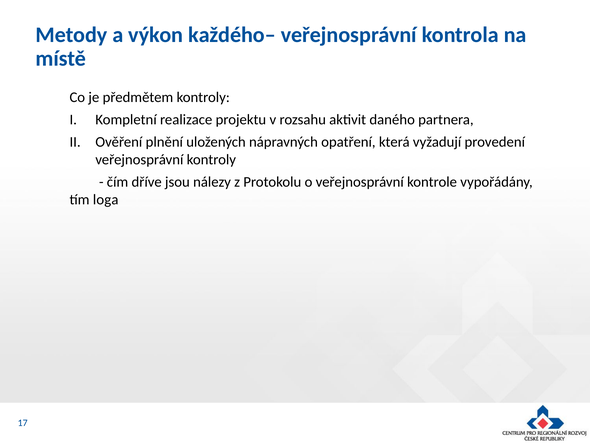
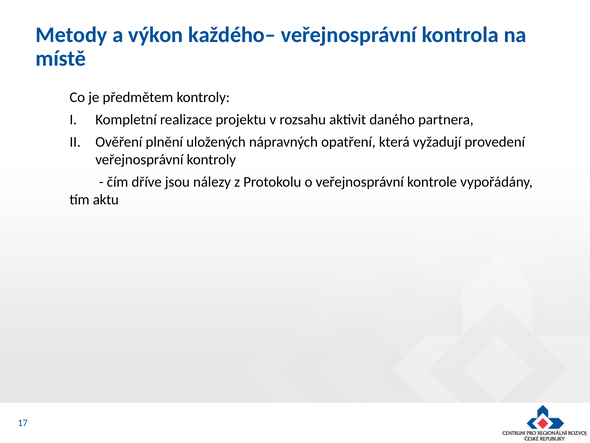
loga: loga -> aktu (106, 199)
